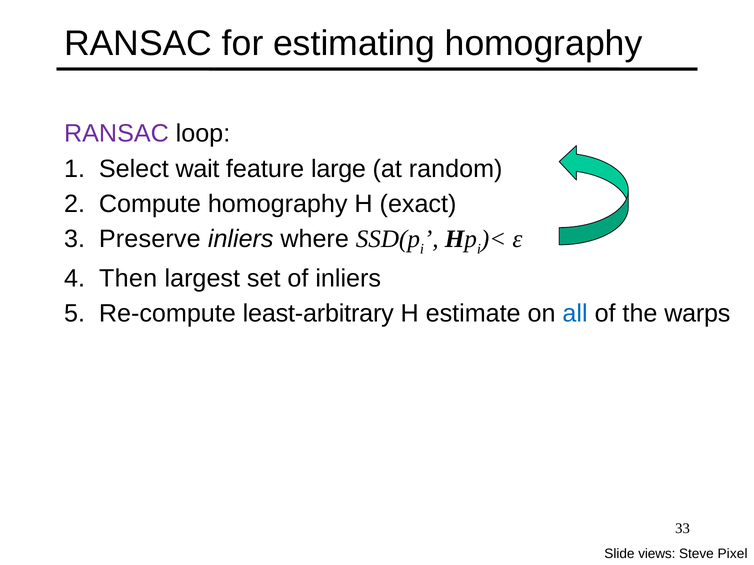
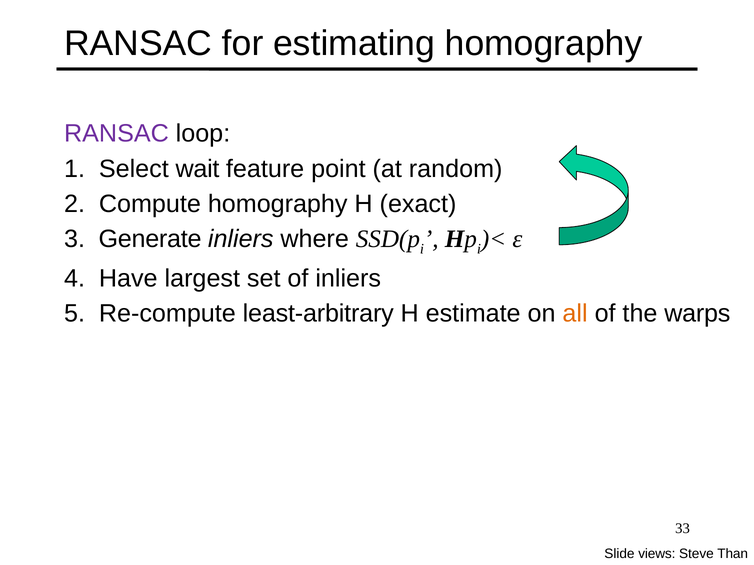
large: large -> point (338, 169)
Preserve: Preserve -> Generate (150, 239)
Then: Then -> Have (128, 279)
all colour: blue -> orange (575, 314)
Pixel: Pixel -> Than (733, 554)
